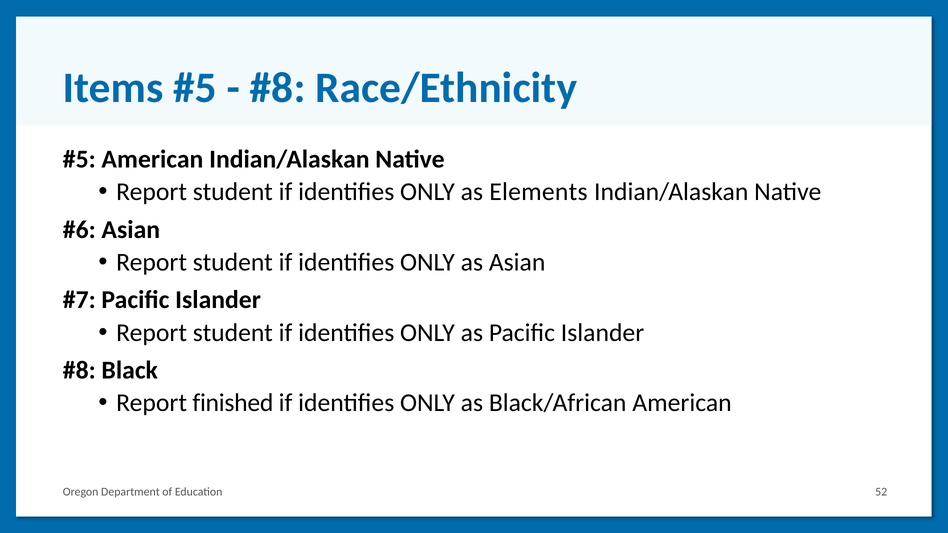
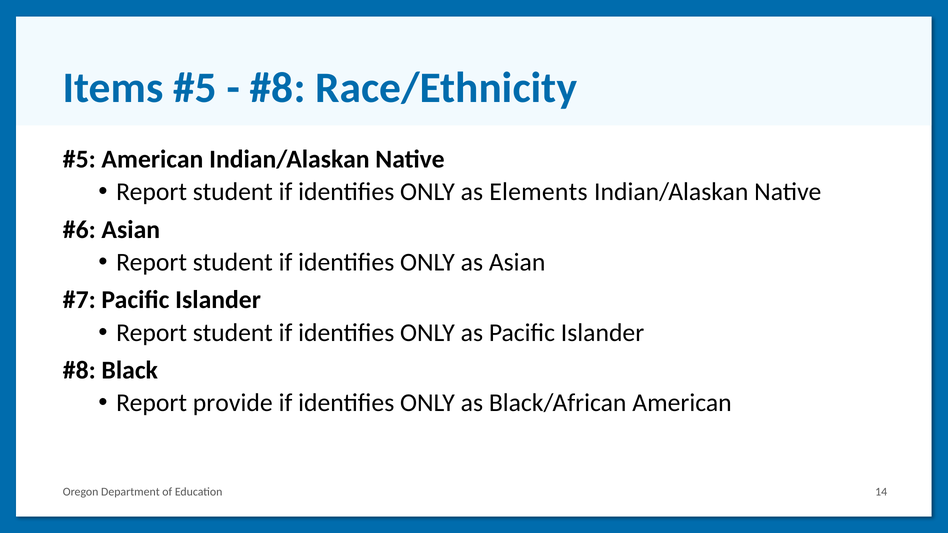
finished: finished -> provide (233, 403)
52: 52 -> 14 (881, 492)
